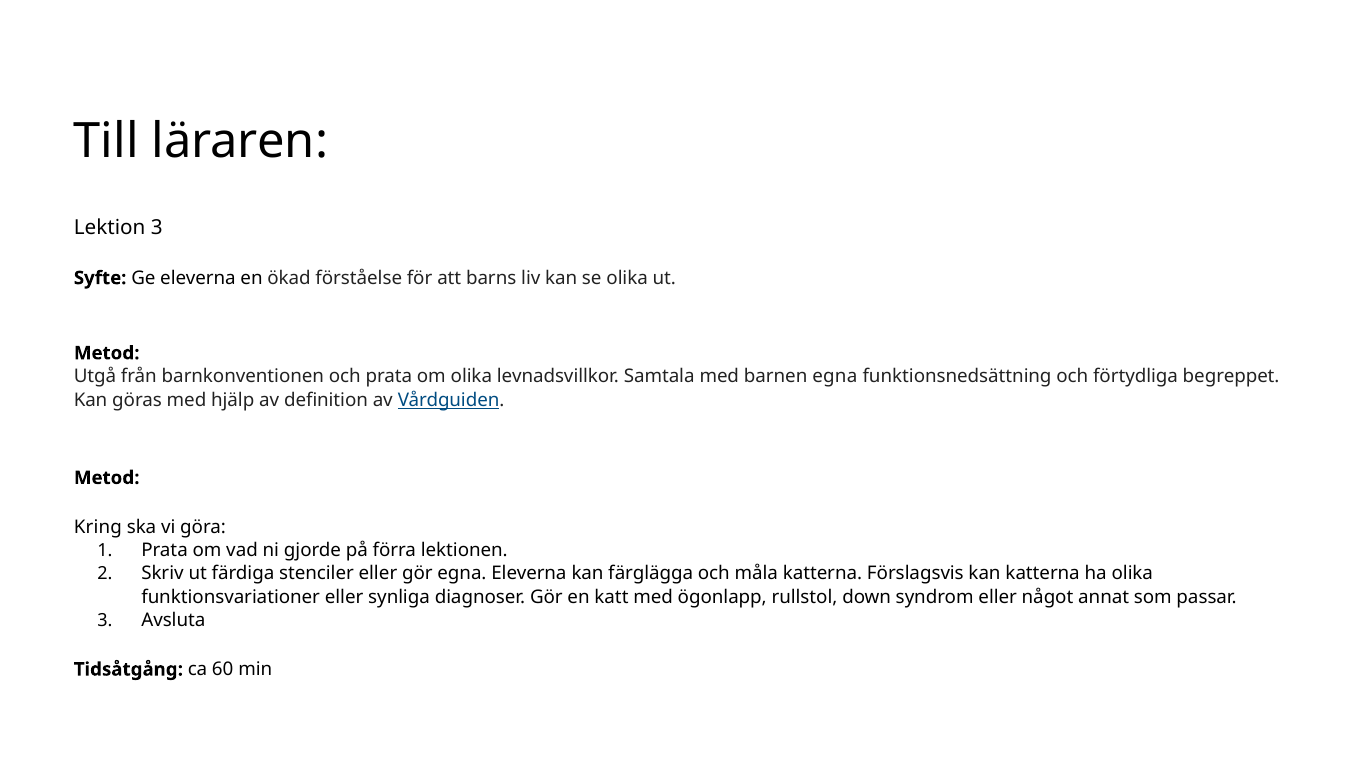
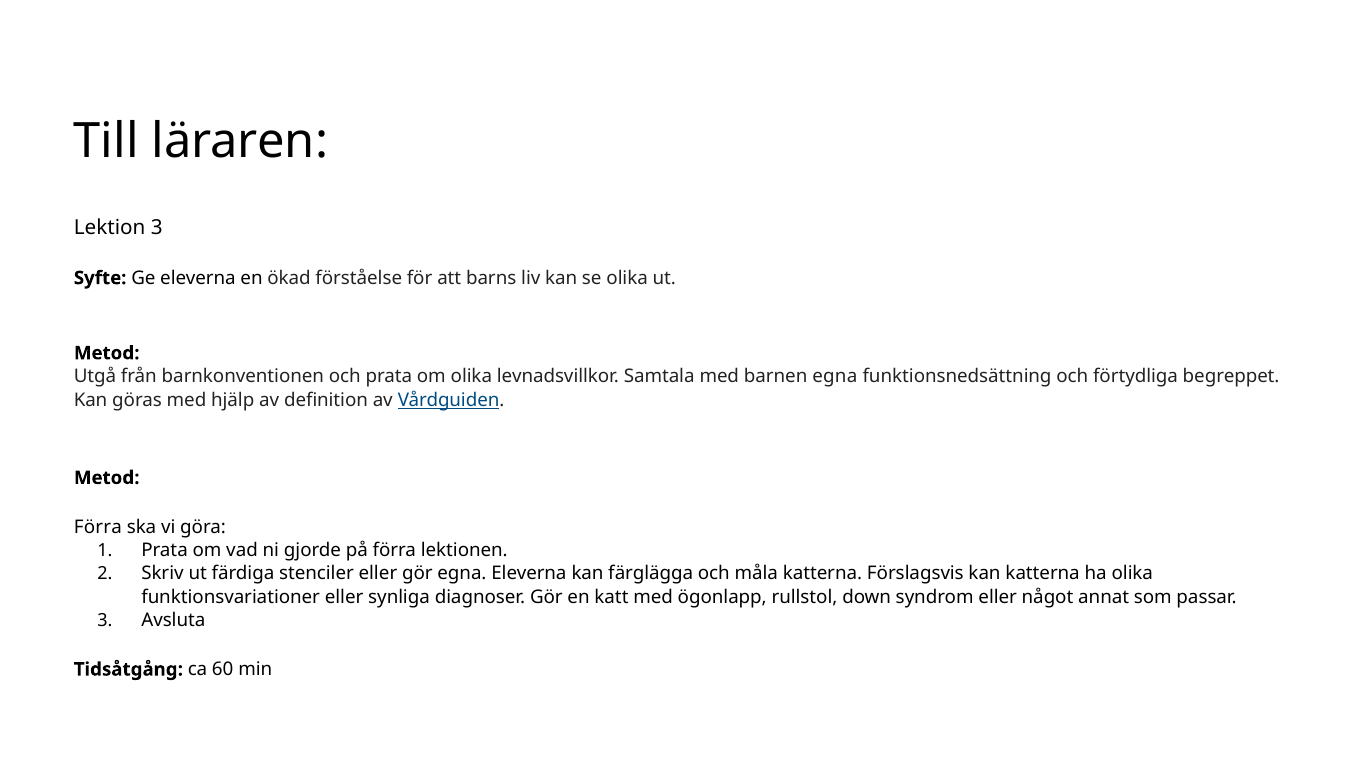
Kring: Kring -> Förra (98, 527)
